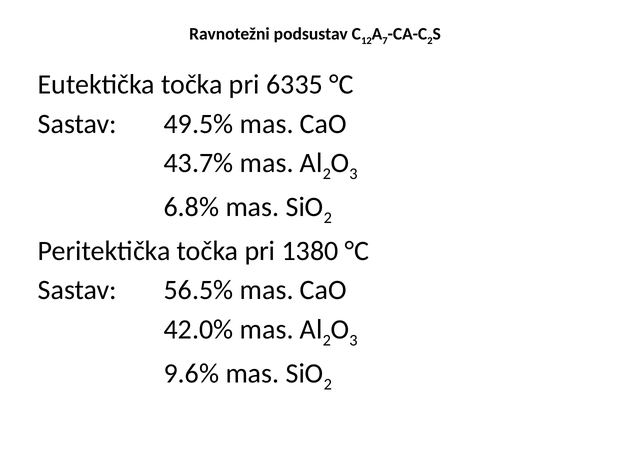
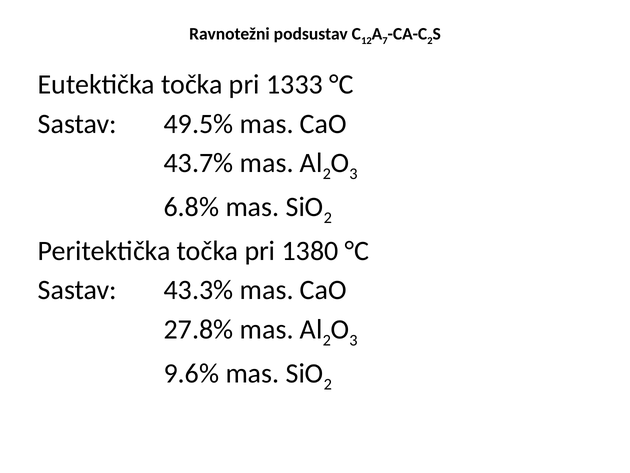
6335: 6335 -> 1333 (295, 85)
56.5%: 56.5% -> 43.3% (199, 290)
42.0%: 42.0% -> 27.8% (199, 329)
